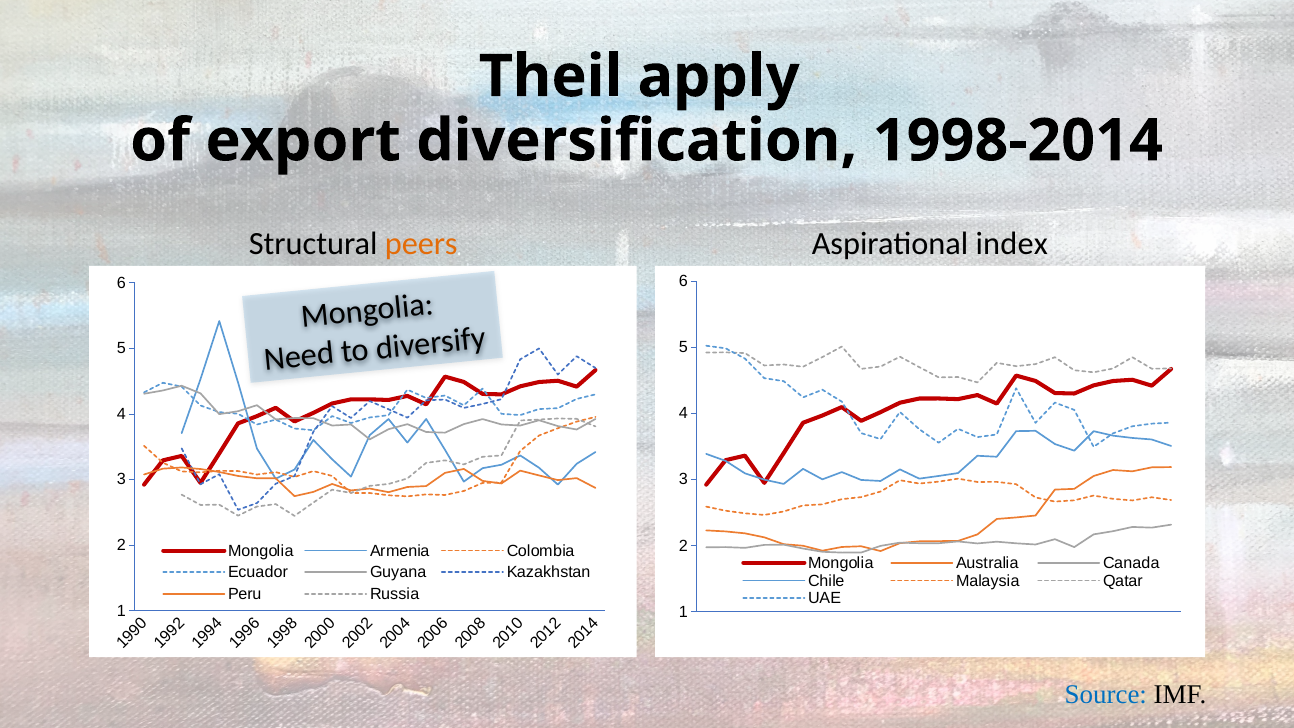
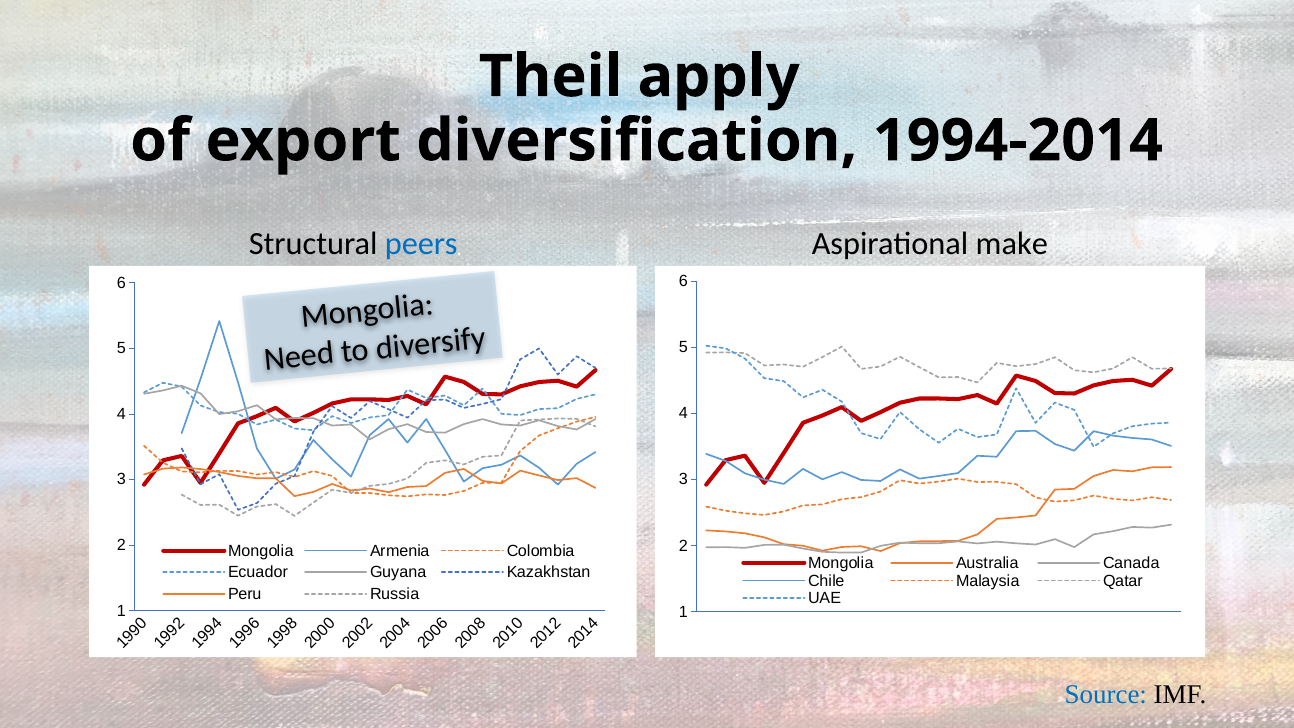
1998-2014: 1998-2014 -> 1994-2014 (1018, 141)
peers colour: orange -> blue (421, 244)
index: index -> make (1012, 244)
